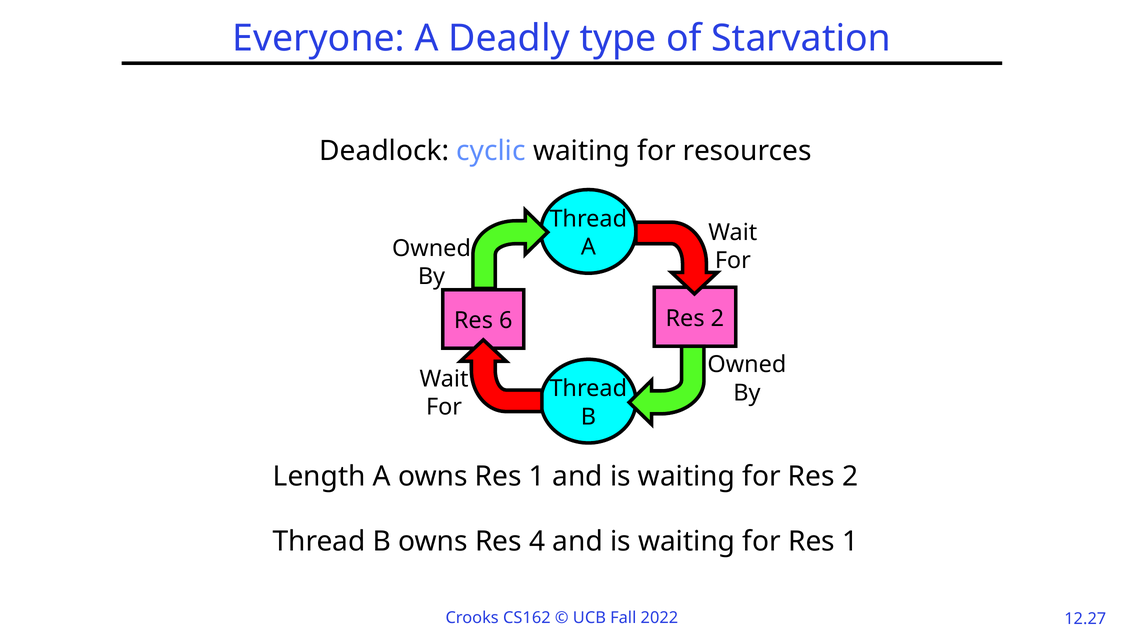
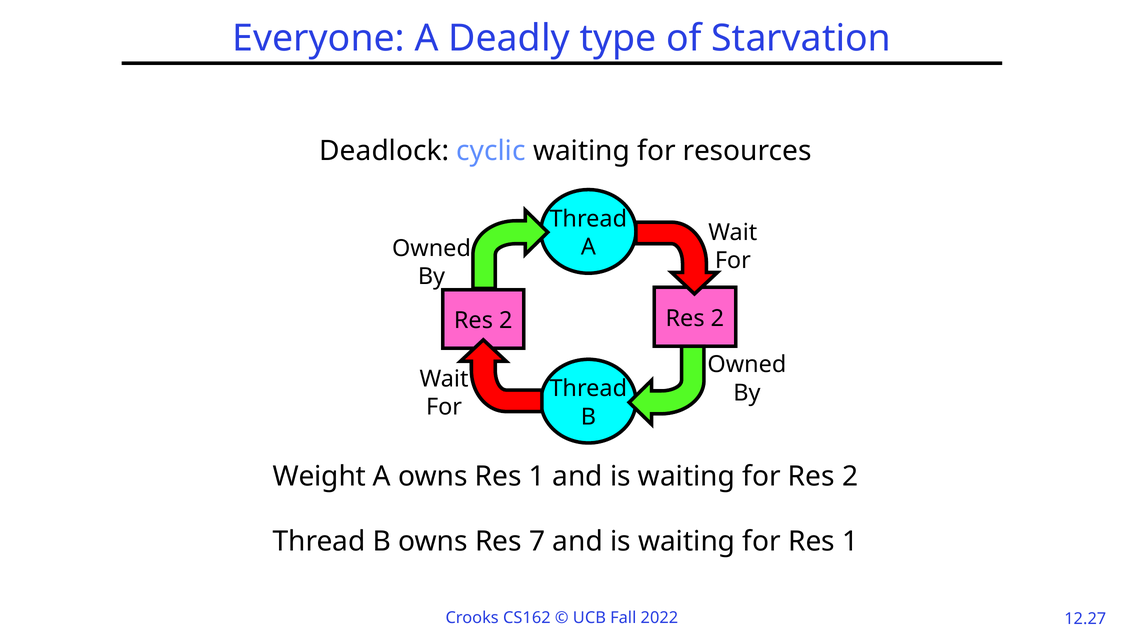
6: 6 -> 2 (506, 321)
Length: Length -> Weight (319, 477)
4: 4 -> 7 (537, 542)
